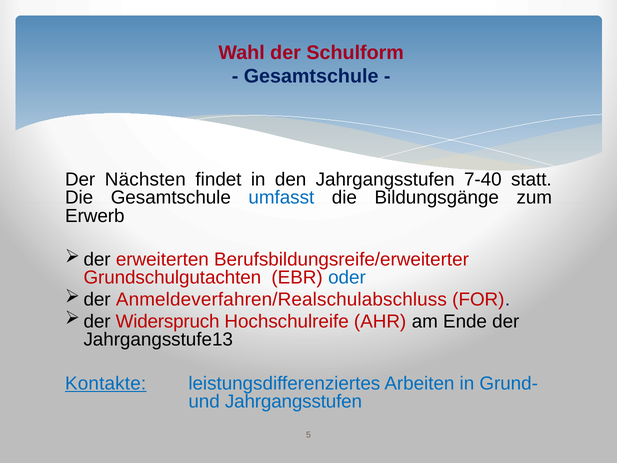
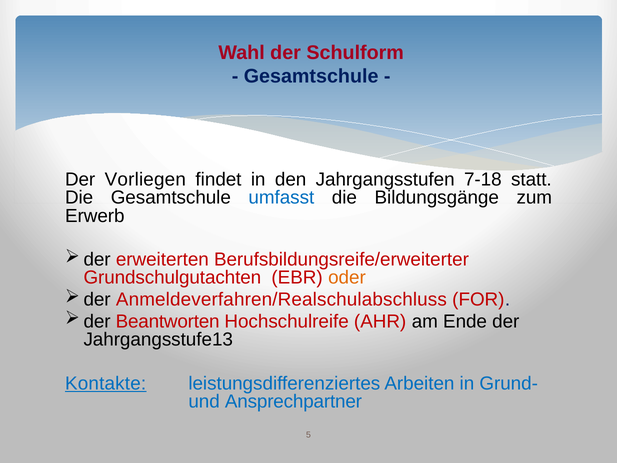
Nächsten: Nächsten -> Vorliegen (145, 180)
7-40: 7-40 -> 7-18 (483, 180)
oder colour: blue -> orange (347, 278)
Widerspruch: Widerspruch -> Beantworten (168, 321)
und Jahrgangsstufen: Jahrgangsstufen -> Ansprechpartner (293, 401)
